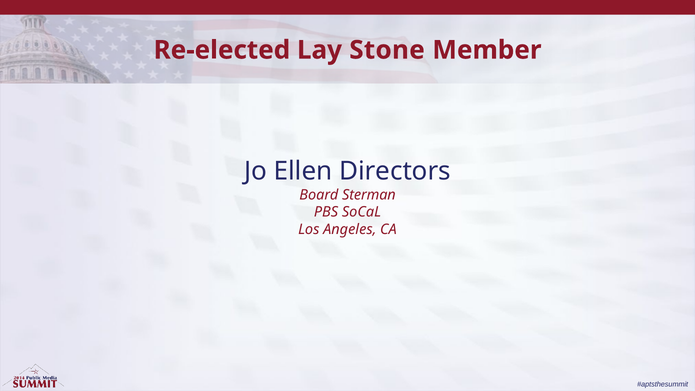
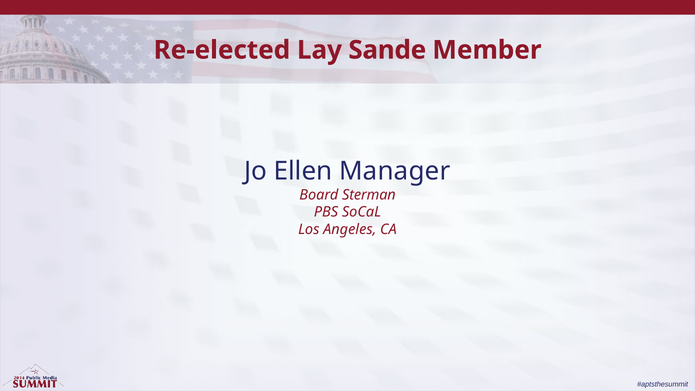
Stone: Stone -> Sande (387, 50)
Directors: Directors -> Manager (395, 171)
